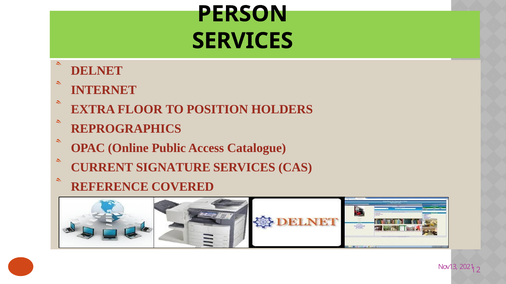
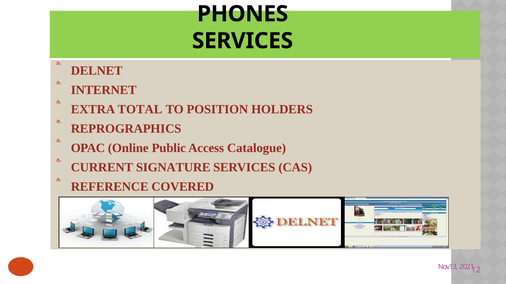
PERSON: PERSON -> PHONES (243, 14)
FLOOR: FLOOR -> TOTAL (140, 110)
